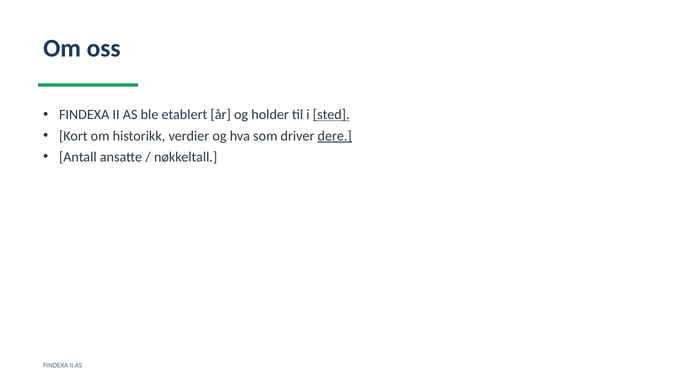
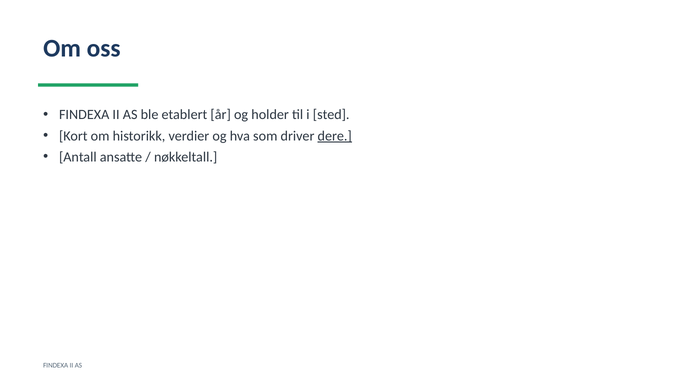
sted underline: present -> none (331, 115)
